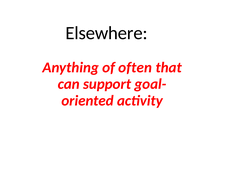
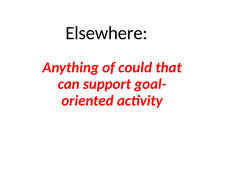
often: often -> could (135, 67)
